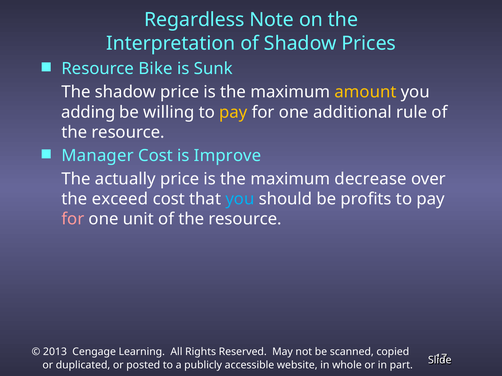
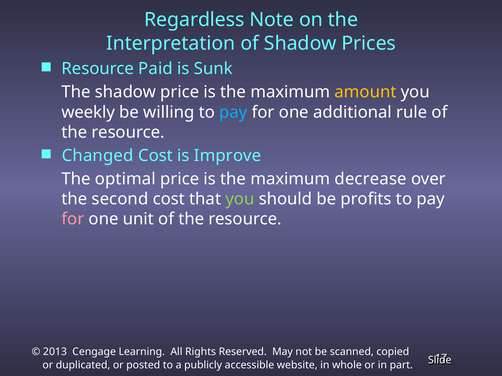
Bike: Bike -> Paid (156, 69)
adding: adding -> weekly (88, 112)
pay colour: yellow -> light blue (233, 112)
Manager: Manager -> Changed (98, 156)
actually: actually -> optimal (125, 179)
exceed: exceed -> second (120, 199)
you colour: light blue -> light green (240, 199)
